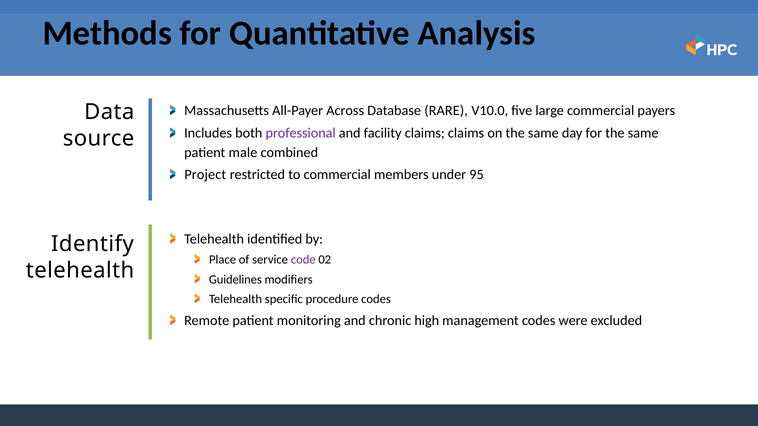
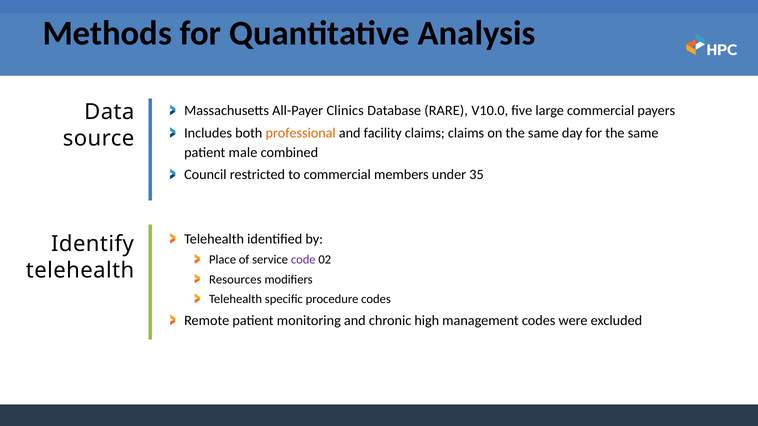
Across: Across -> Clinics (345, 111)
professional colour: purple -> orange (301, 133)
Project: Project -> Council (205, 175)
95: 95 -> 35 (477, 175)
Guidelines: Guidelines -> Resources (235, 280)
